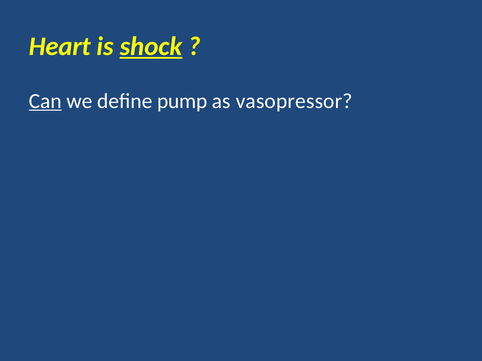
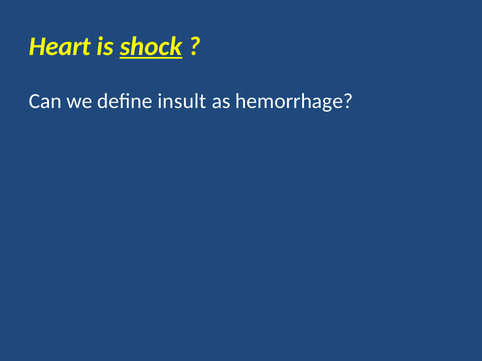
Can underline: present -> none (45, 101)
pump: pump -> insult (182, 101)
vasopressor: vasopressor -> hemorrhage (294, 101)
